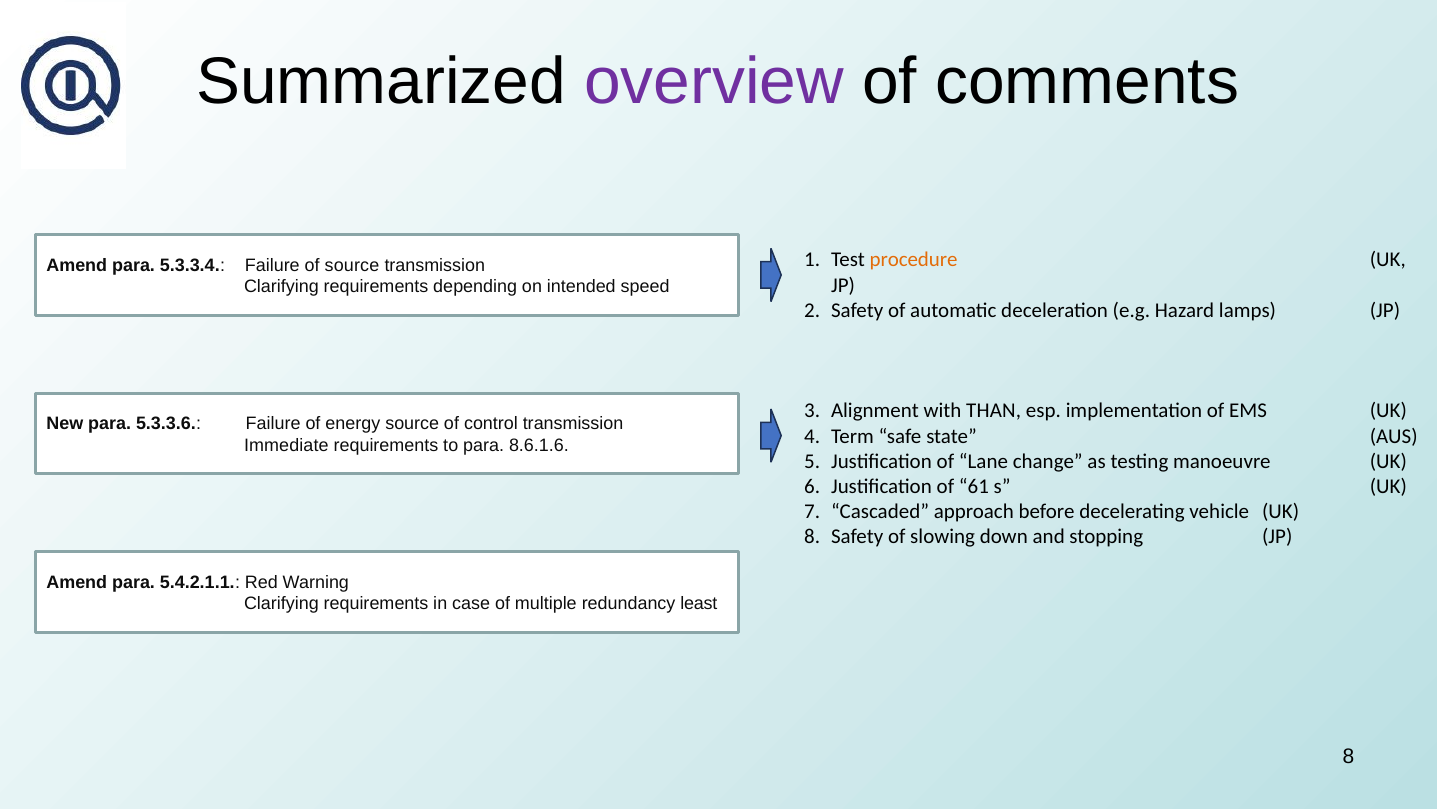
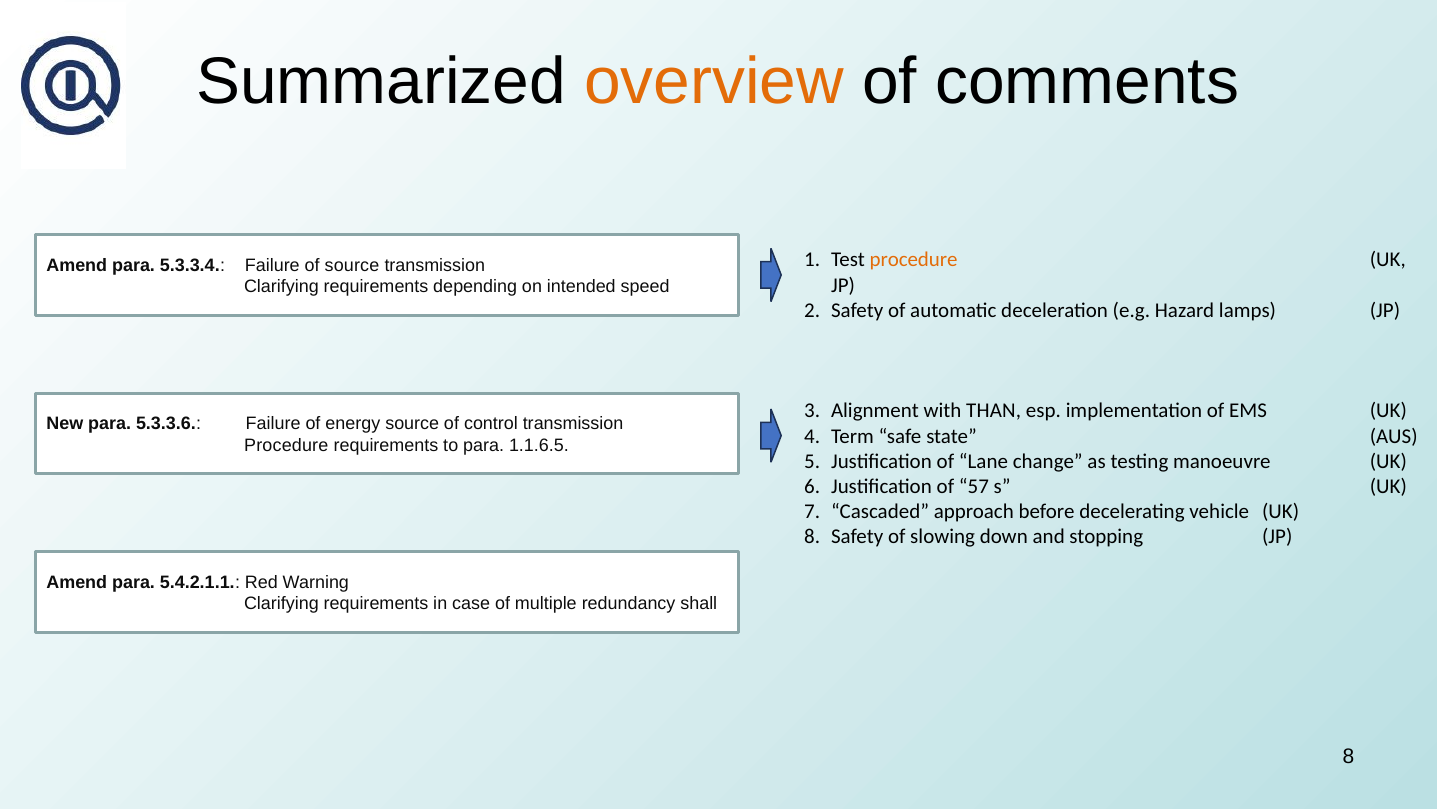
overview colour: purple -> orange (714, 82)
Immediate: Immediate -> Procedure (286, 445)
8.6.1.6: 8.6.1.6 -> 1.1.6.5 (539, 445)
61: 61 -> 57 (974, 486)
least: least -> shall (699, 603)
